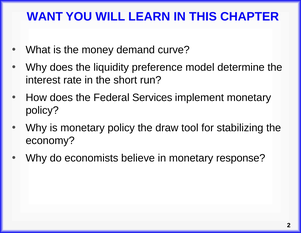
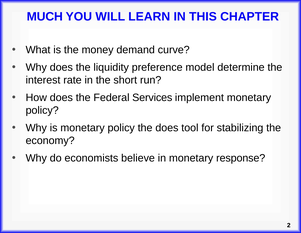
WANT: WANT -> MUCH (45, 16)
the draw: draw -> does (167, 128)
